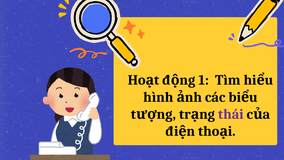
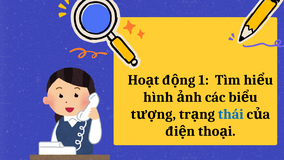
thái colour: purple -> blue (231, 114)
